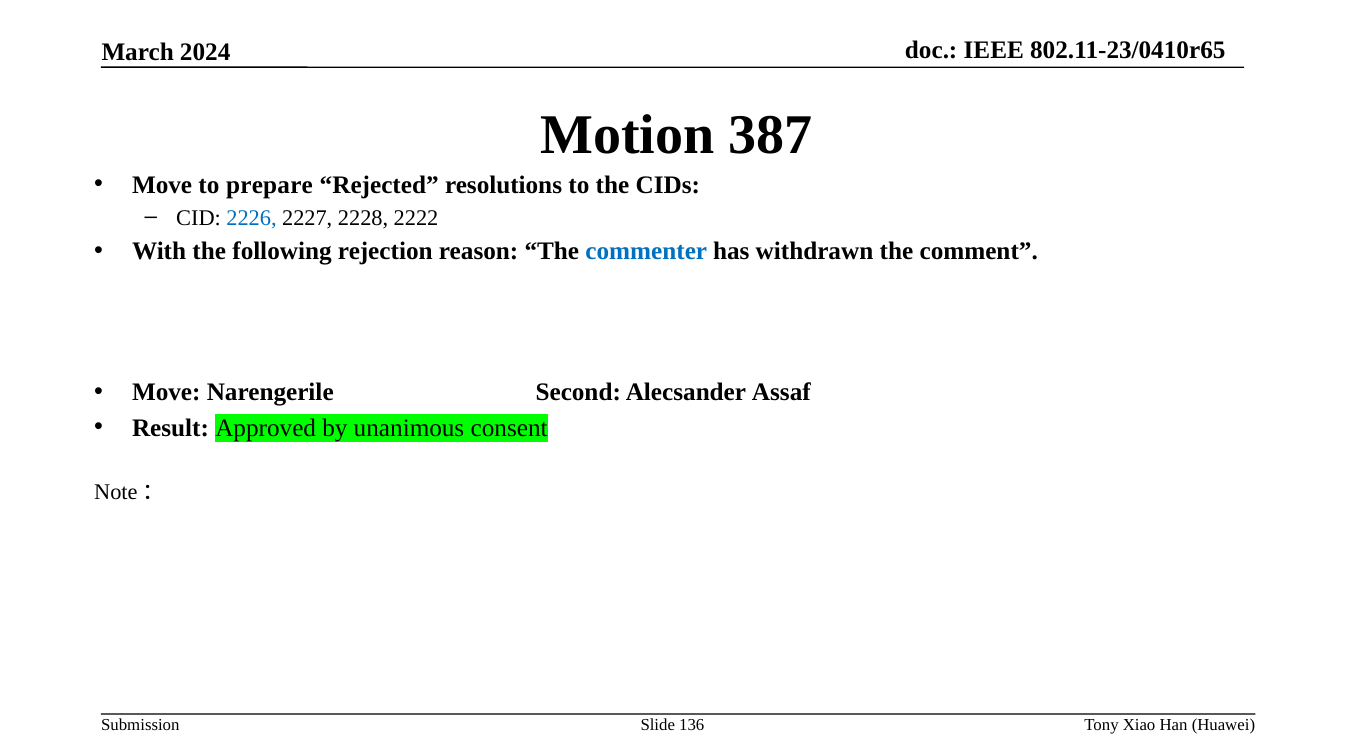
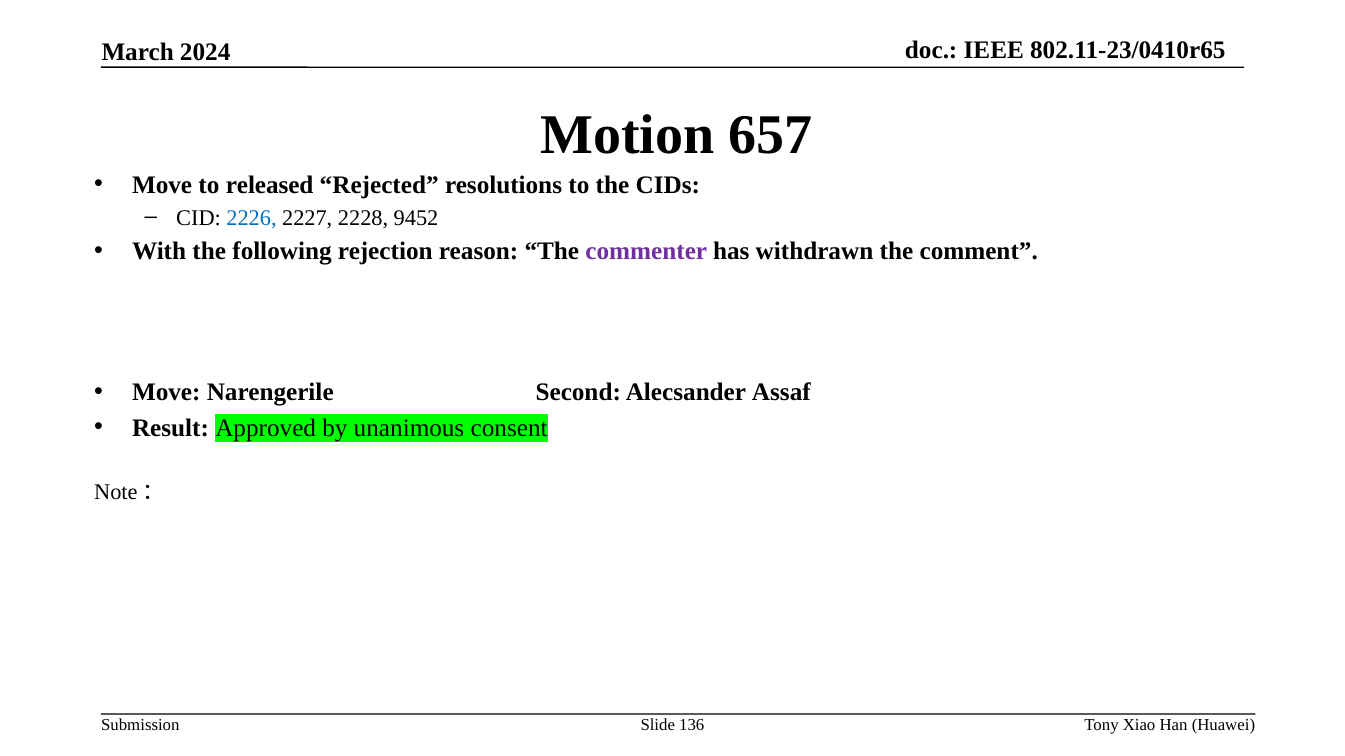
387: 387 -> 657 (771, 135)
prepare: prepare -> released (270, 185)
2222: 2222 -> 9452 (416, 218)
commenter colour: blue -> purple (646, 252)
